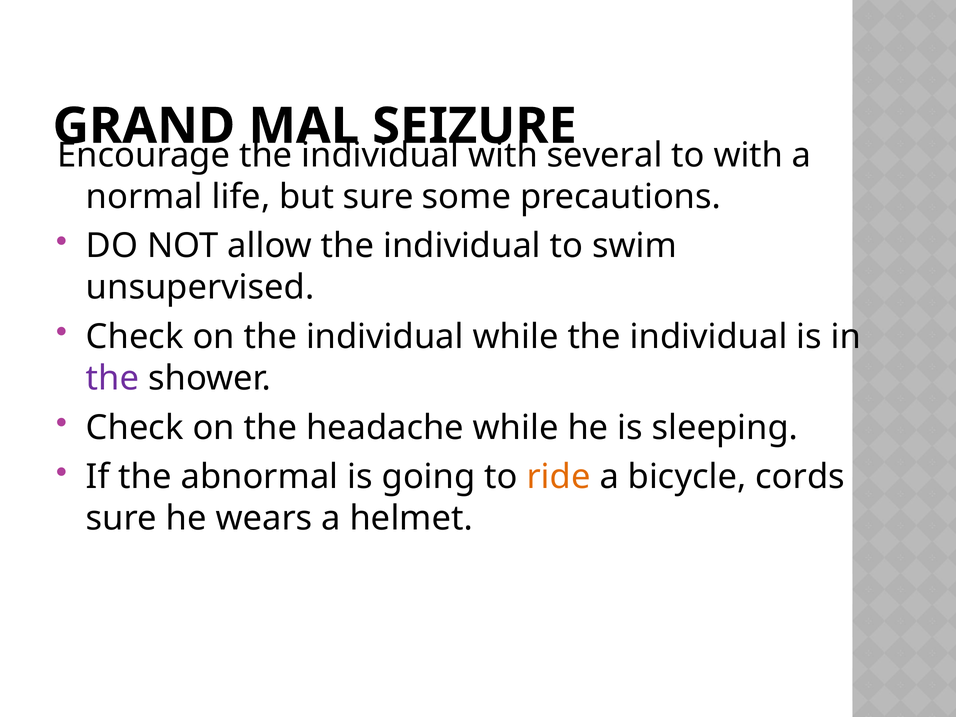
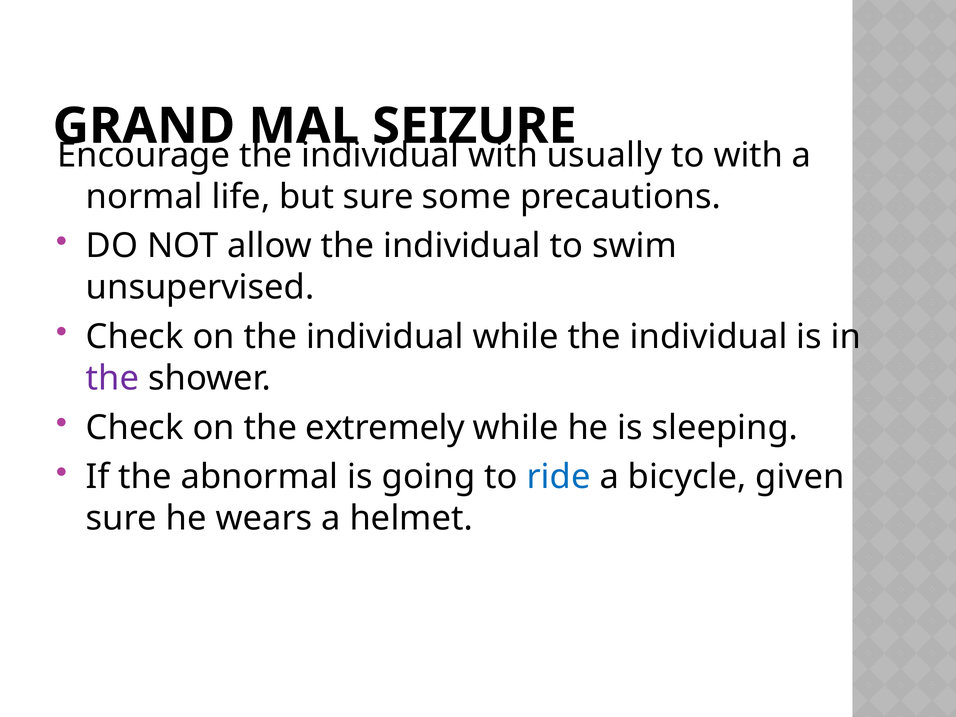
several: several -> usually (605, 155)
headache: headache -> extremely (385, 428)
ride colour: orange -> blue (559, 477)
cords: cords -> given (800, 477)
